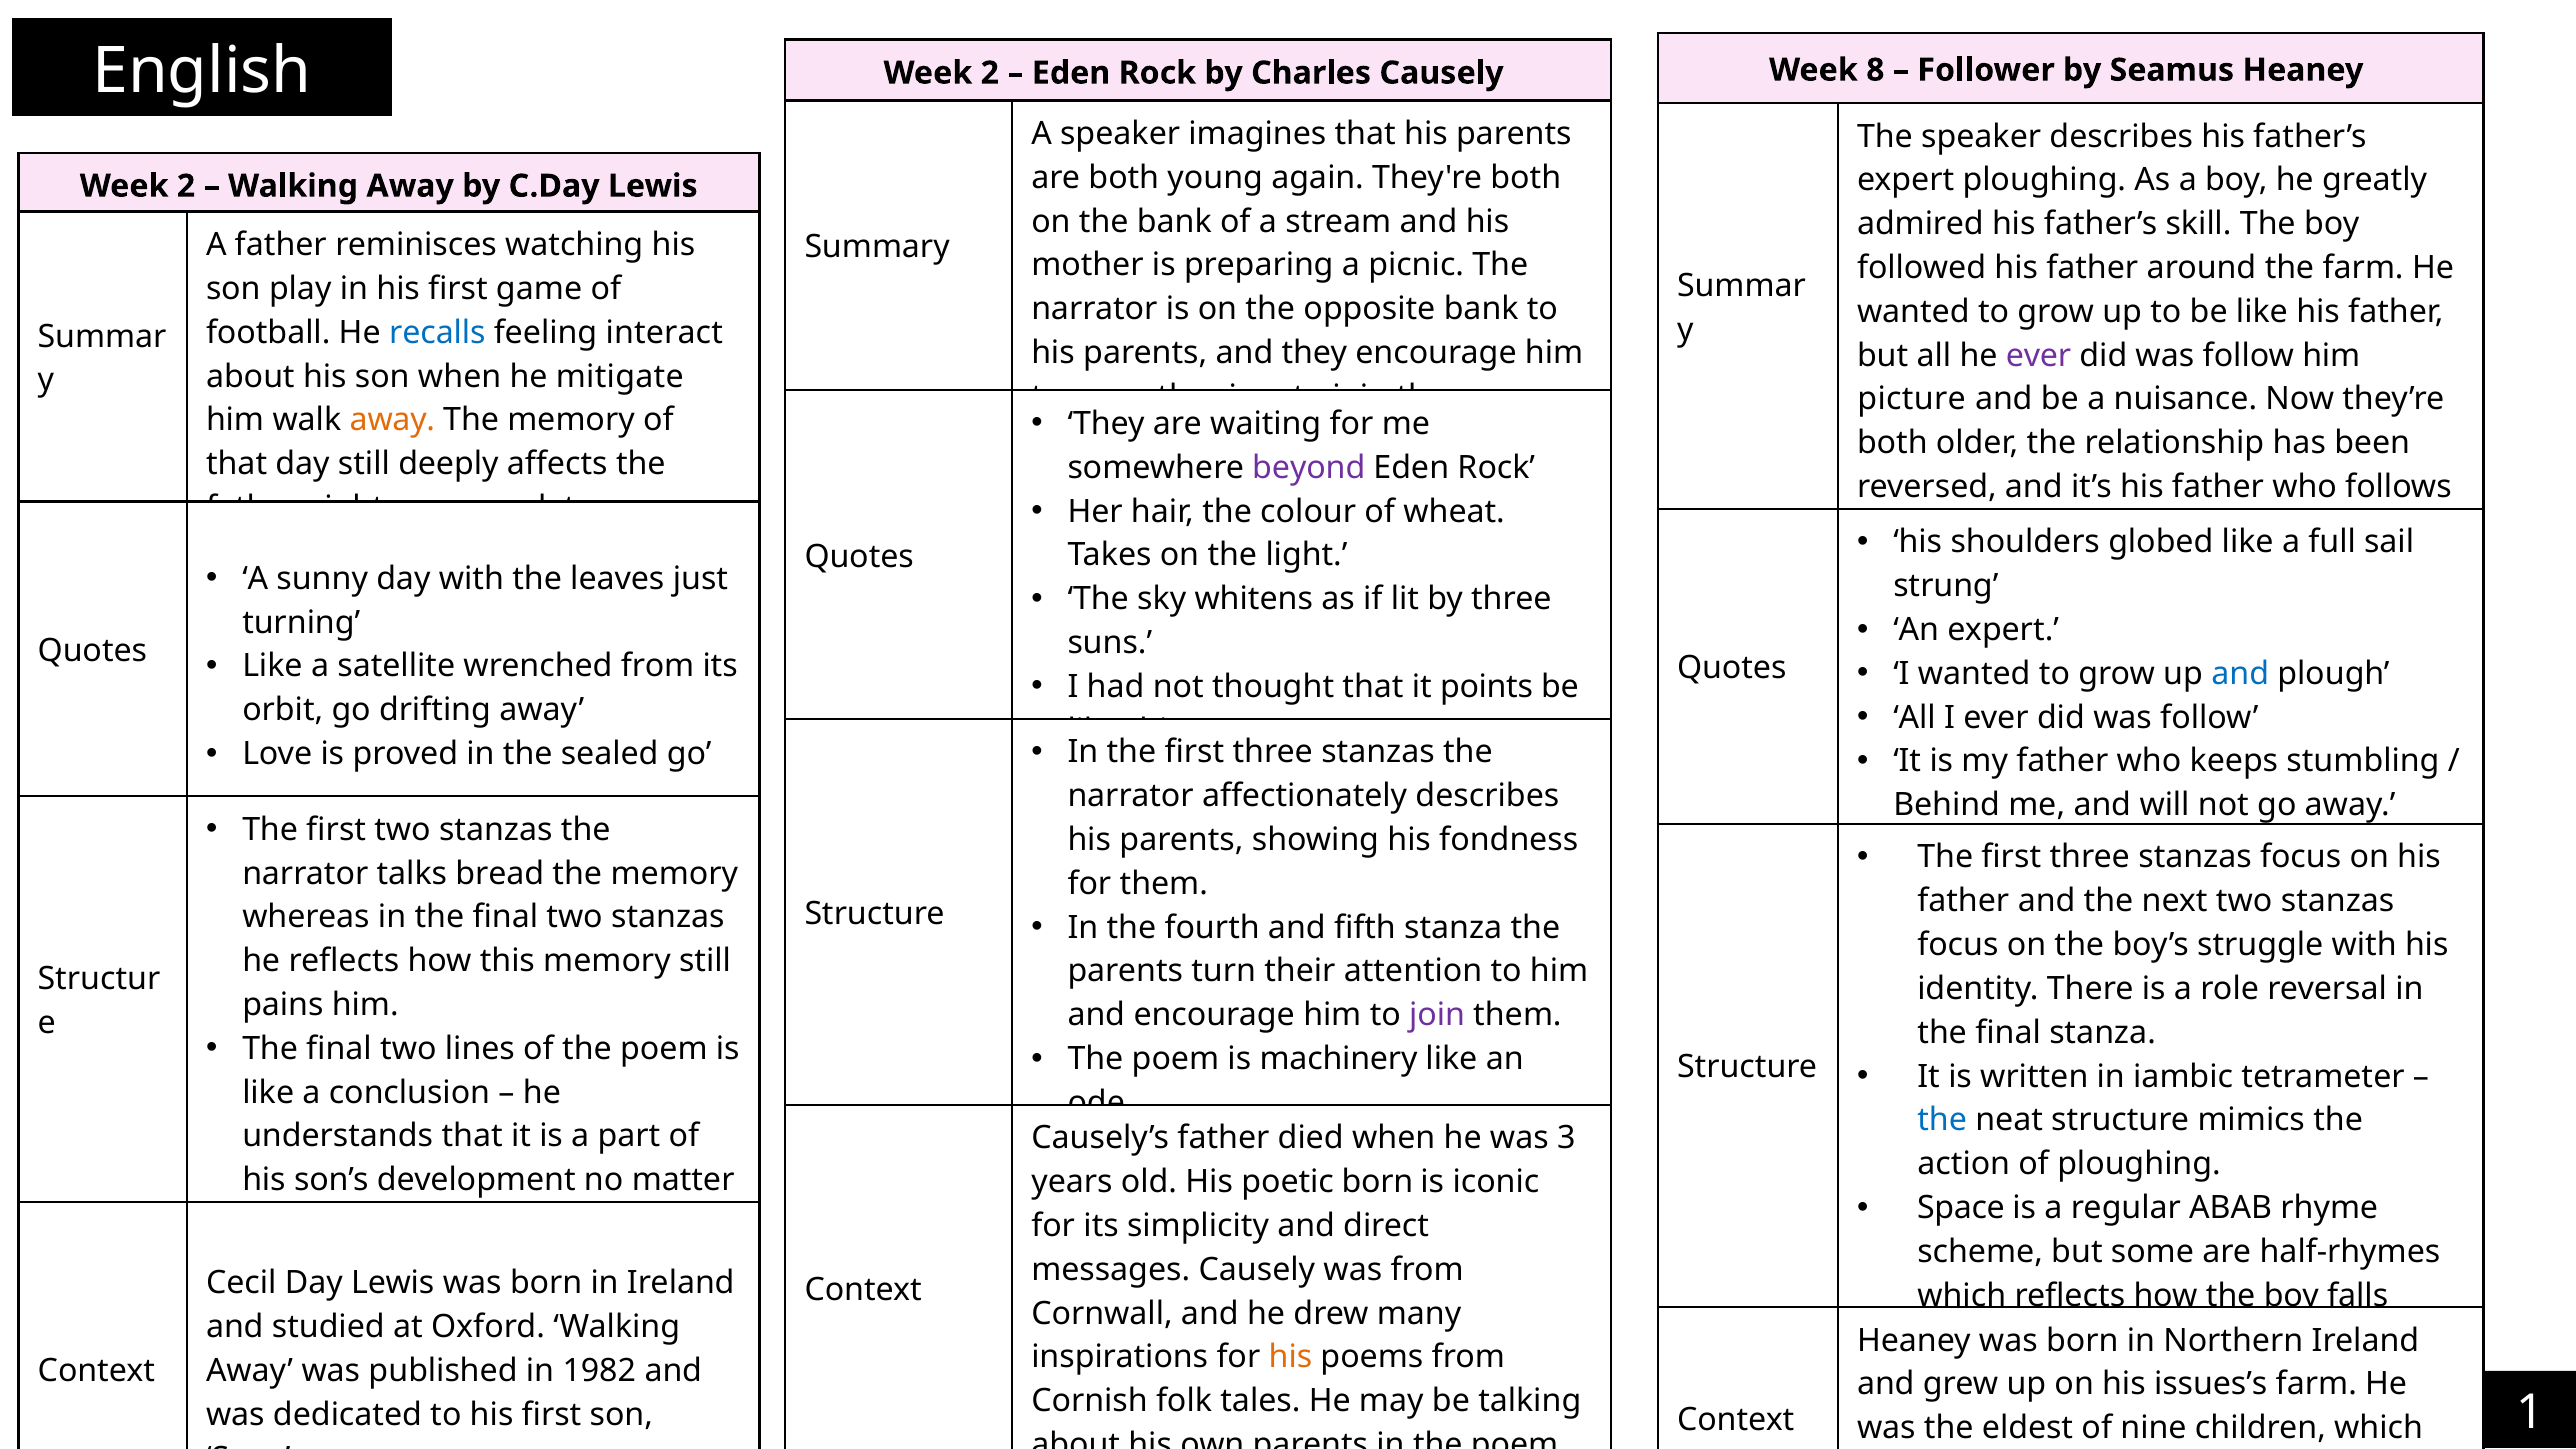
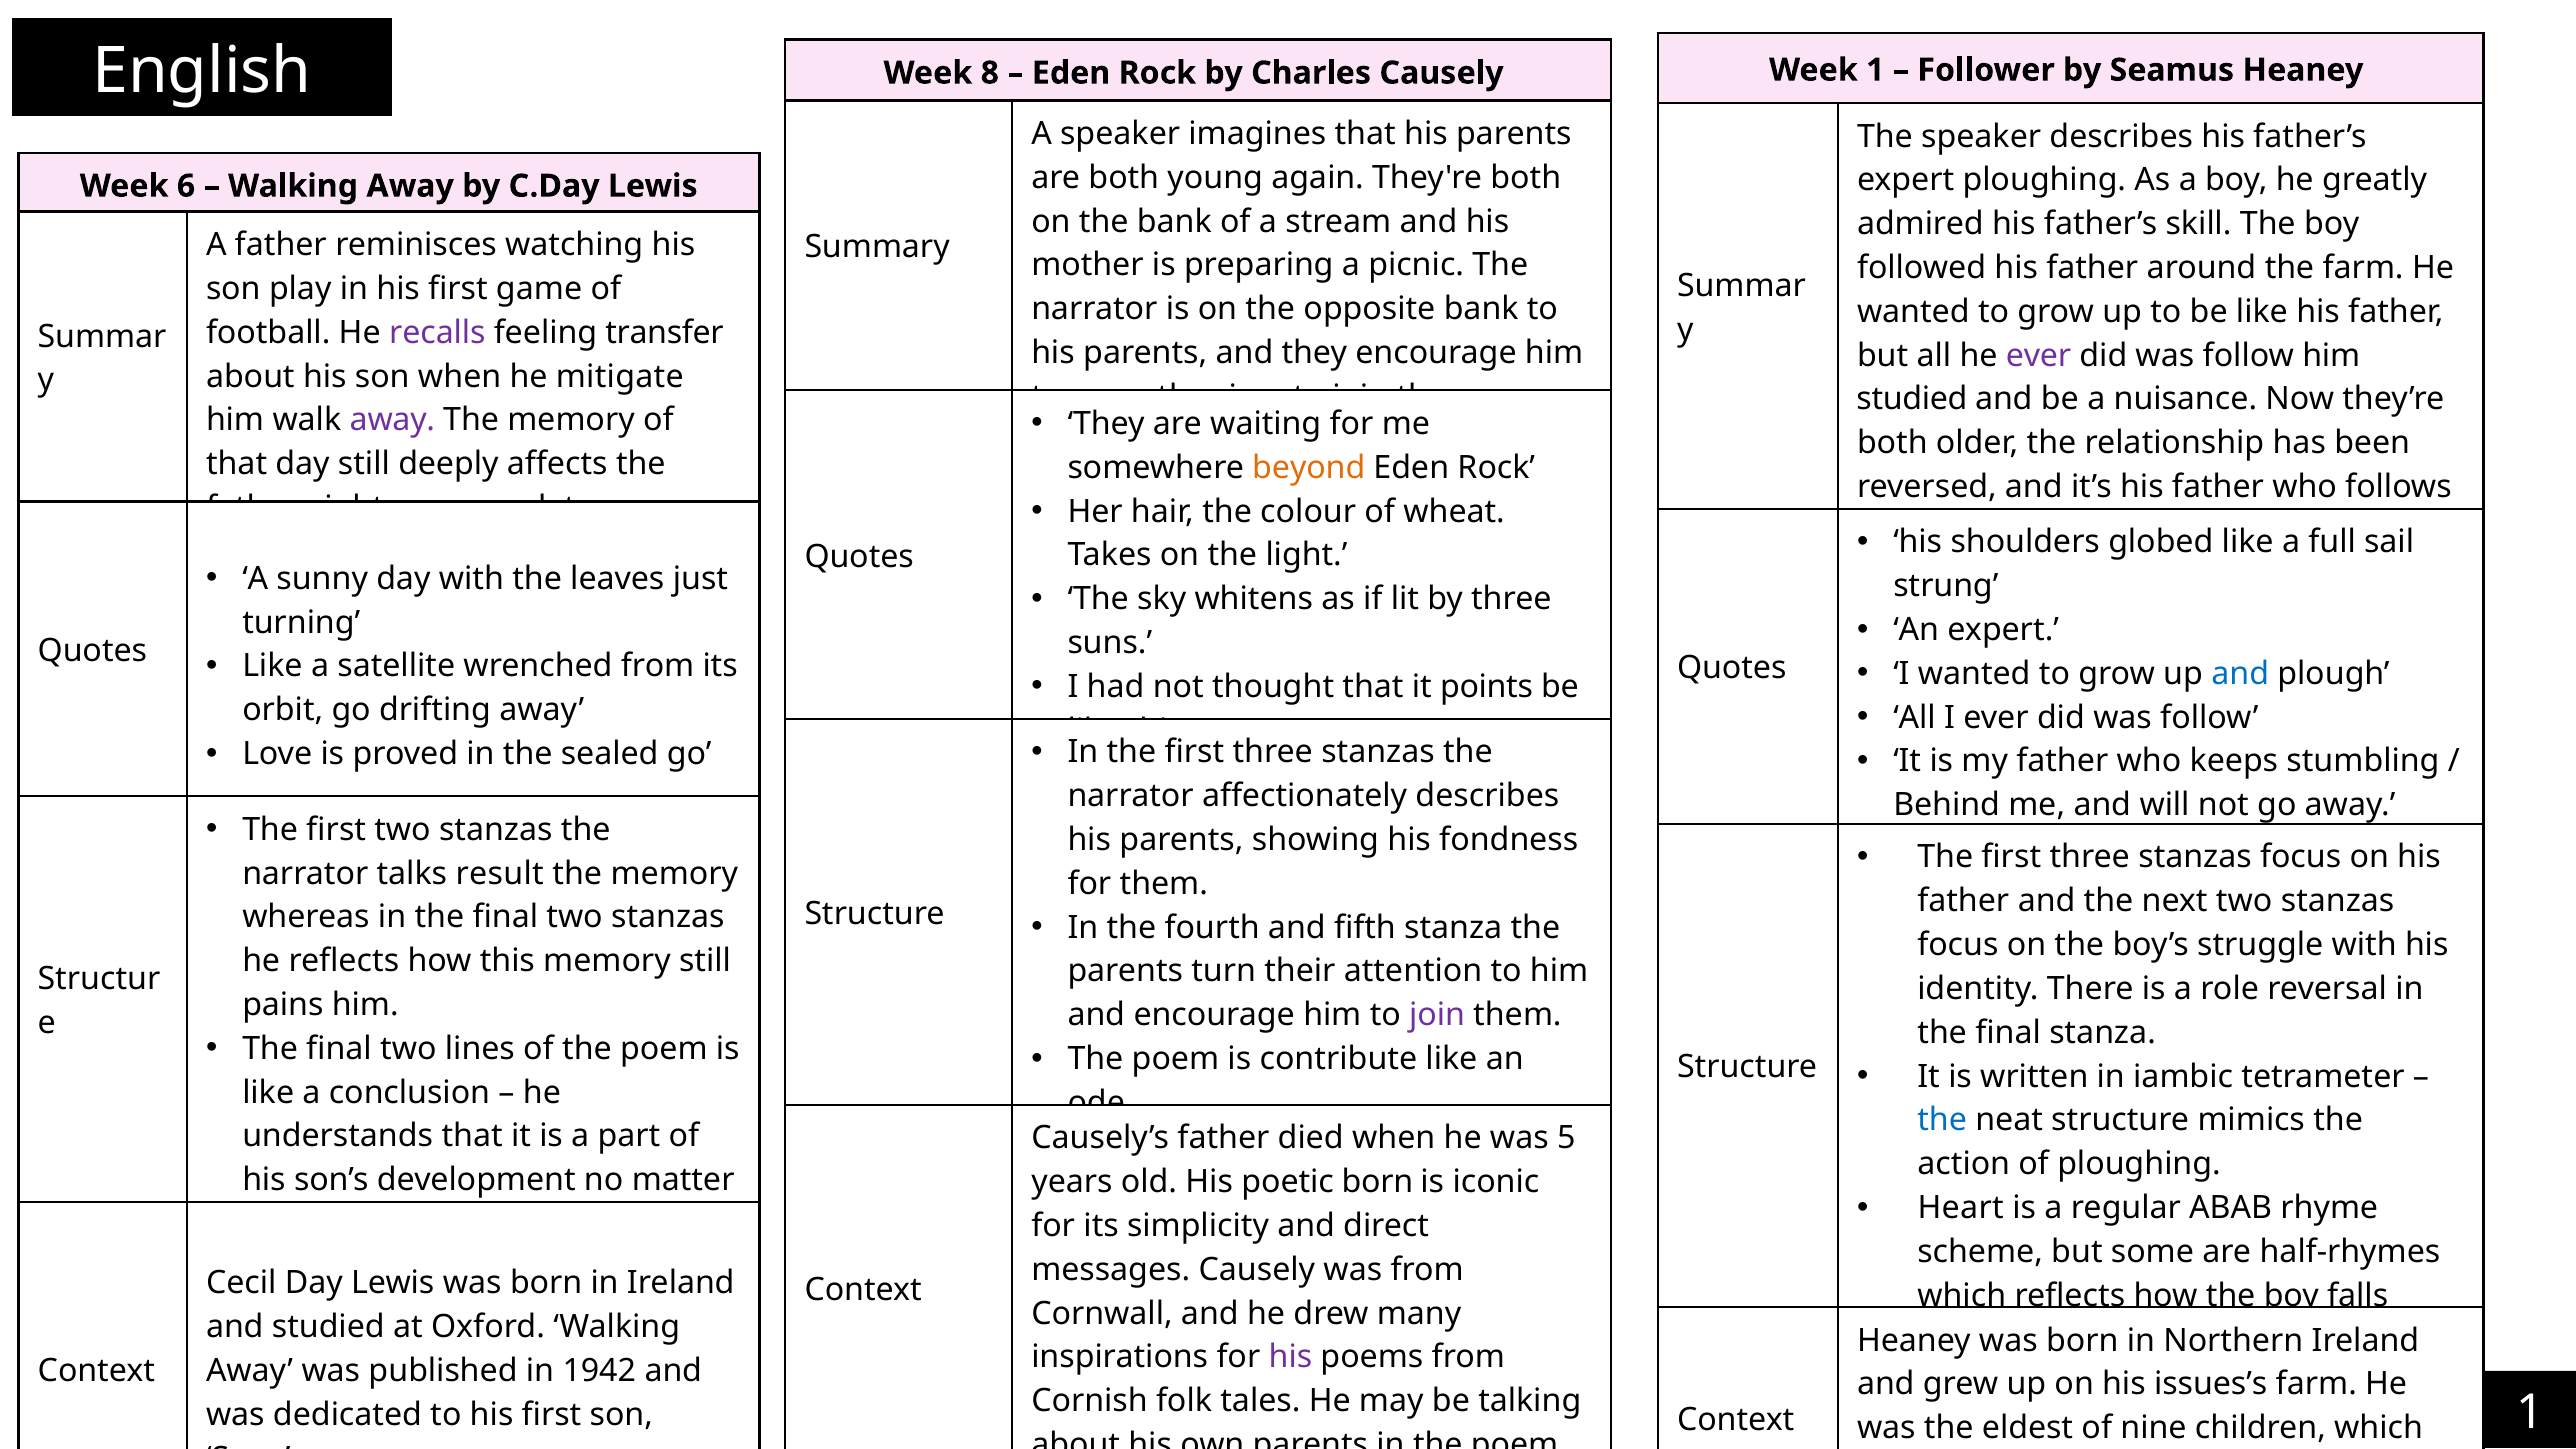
Week 8: 8 -> 1 (1875, 70)
2: 2 -> 8 (990, 73)
2: 2 -> 6 (186, 186)
recalls colour: blue -> purple (437, 333)
interact: interact -> transfer (665, 333)
picture: picture -> studied (1912, 399)
away colour: orange -> purple (392, 420)
beyond colour: purple -> orange (1309, 468)
bread: bread -> result (500, 873)
machinery: machinery -> contribute (1338, 1059)
3: 3 -> 5 (1566, 1138)
Space: Space -> Heart (1961, 1208)
his colour: orange -> purple (1290, 1357)
1982: 1982 -> 1942 (599, 1371)
